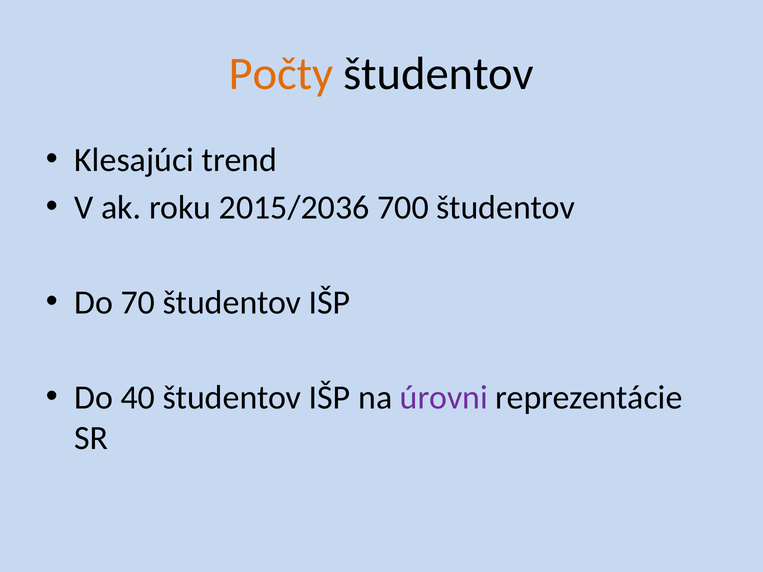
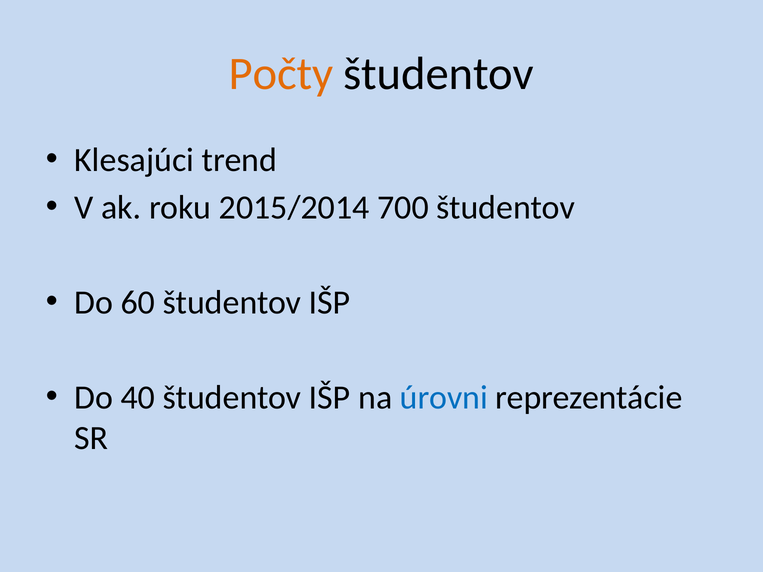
2015/2036: 2015/2036 -> 2015/2014 (294, 208)
70: 70 -> 60 (138, 303)
úrovni colour: purple -> blue (444, 398)
